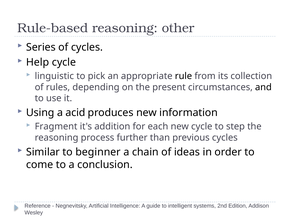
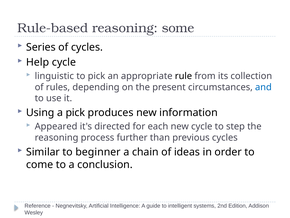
other: other -> some (178, 28)
and colour: black -> blue (263, 87)
a acid: acid -> pick (75, 112)
Fragment: Fragment -> Appeared (56, 126)
addition: addition -> directed (112, 126)
